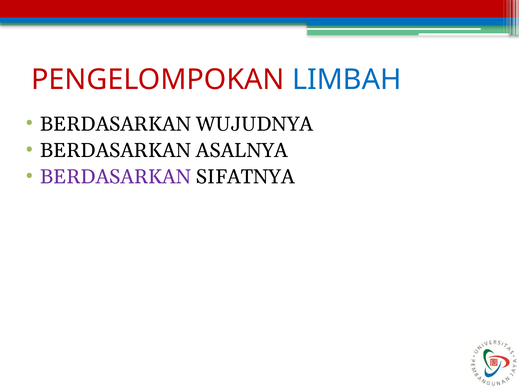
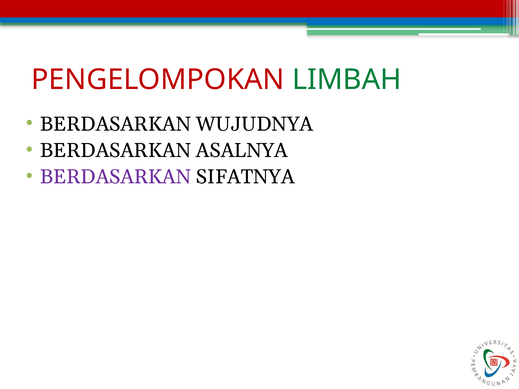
LIMBAH colour: blue -> green (347, 80)
